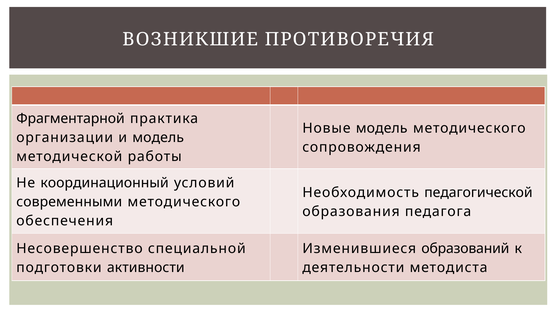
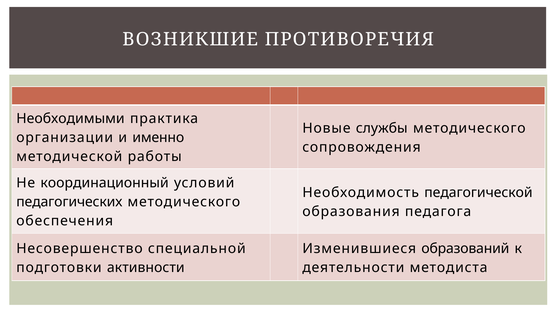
Фрагментарной: Фрагментарной -> Необходимыми (70, 119)
Новые модель: модель -> службы (382, 128)
и модель: модель -> именно (158, 138)
современными: современными -> педагогических (69, 202)
